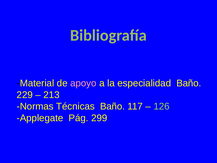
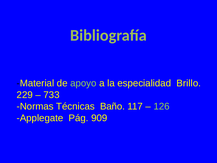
apoyo colour: pink -> light green (83, 83)
especialidad Baño: Baño -> Brillo (189, 83)
213: 213 -> 733 (52, 95)
299: 299 -> 909 (99, 118)
